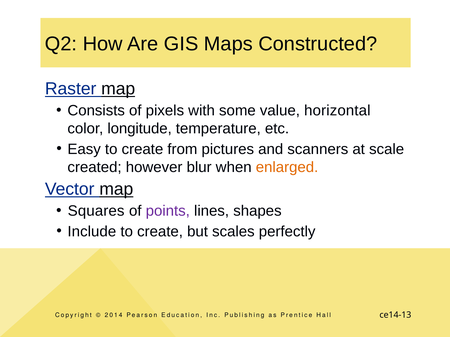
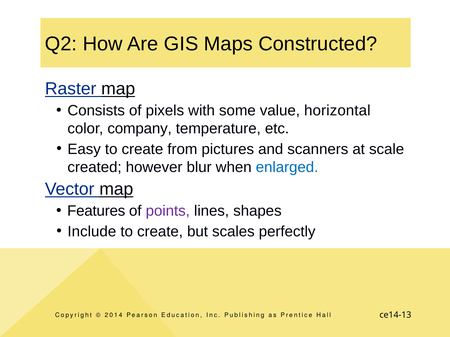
longitude: longitude -> company (140, 129)
enlarged colour: orange -> blue (287, 167)
Squares: Squares -> Features (96, 211)
